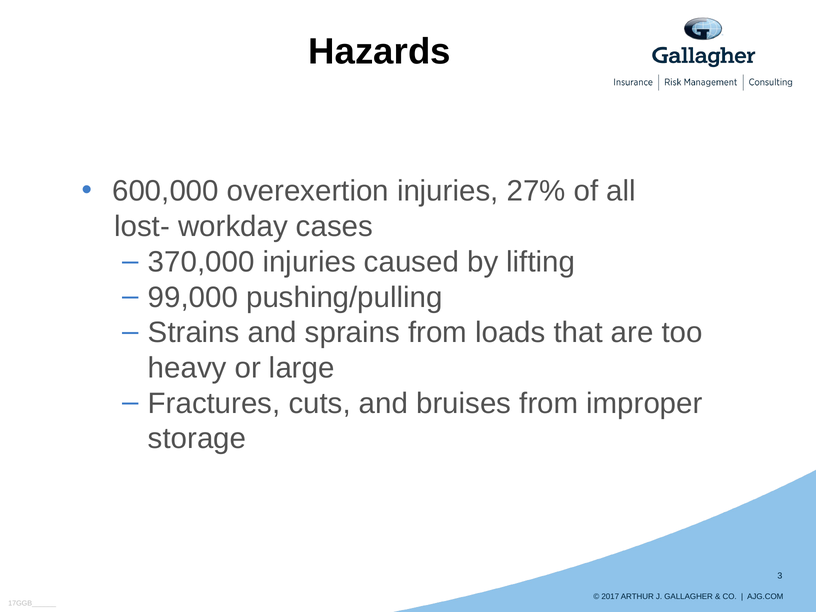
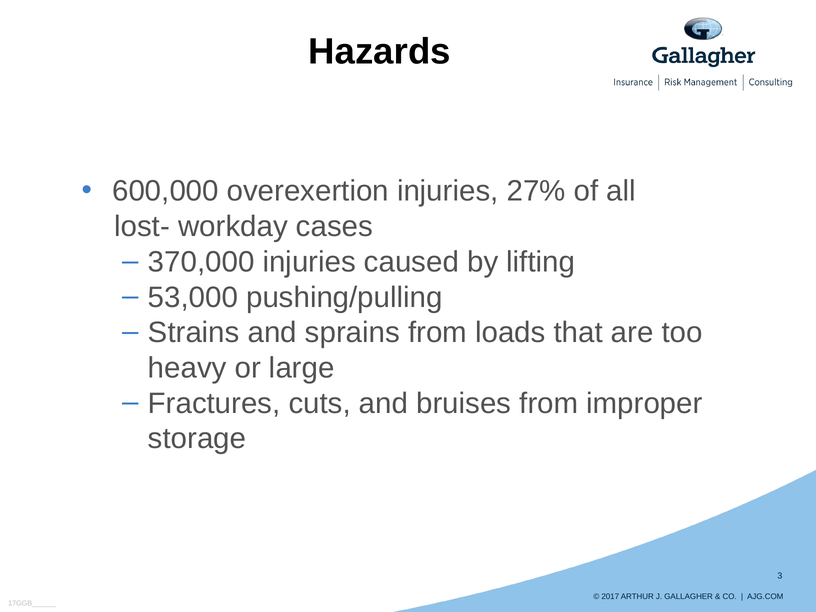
99,000: 99,000 -> 53,000 (193, 297)
